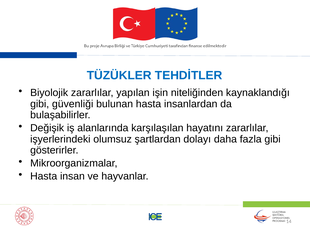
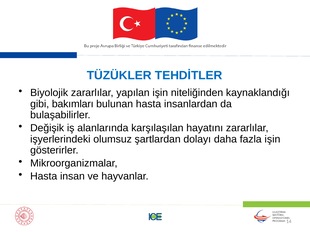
güvenliği: güvenliği -> bakımları (73, 104)
fazla gibi: gibi -> işin (272, 139)
